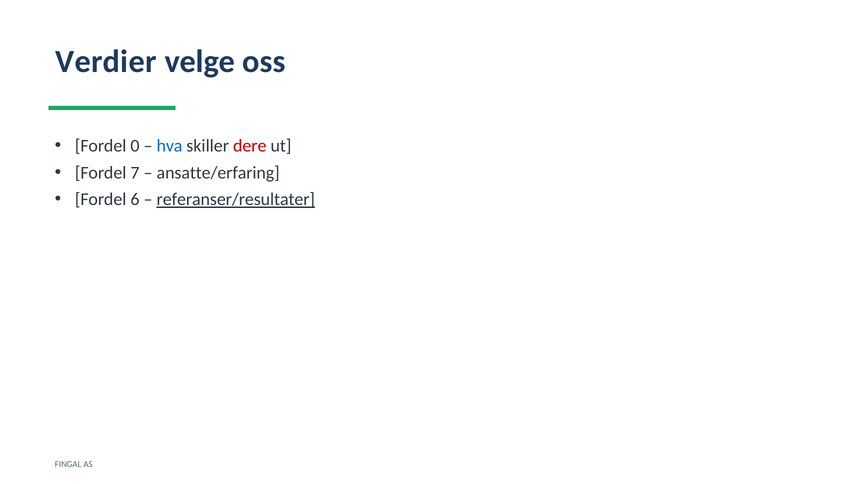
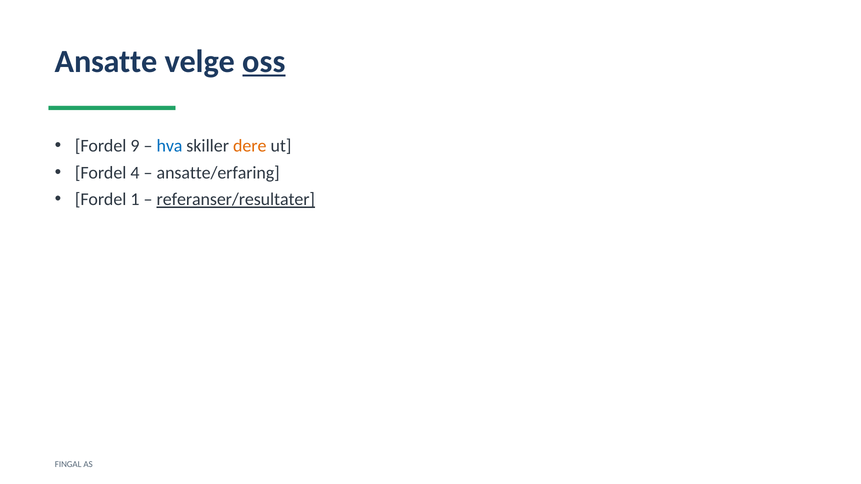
Verdier: Verdier -> Ansatte (106, 61)
oss underline: none -> present (264, 61)
0: 0 -> 9 (135, 146)
dere colour: red -> orange (250, 146)
7: 7 -> 4 (135, 173)
6: 6 -> 1 (135, 200)
